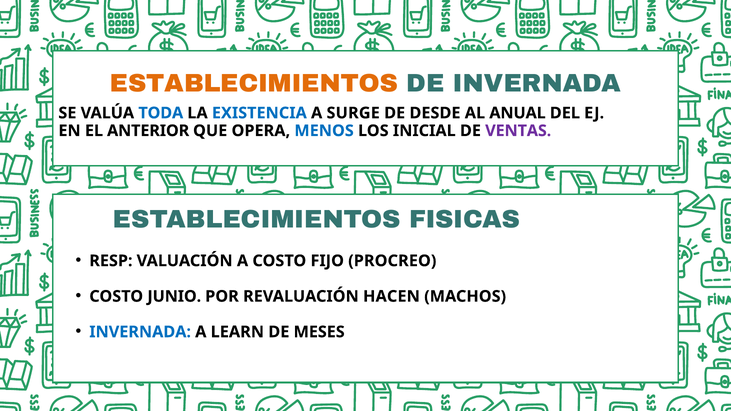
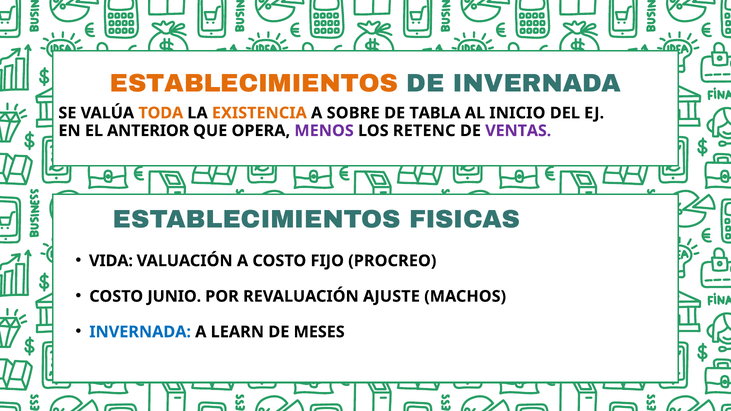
TODA colour: blue -> orange (161, 113)
EXISTENCIA colour: blue -> orange (259, 113)
SURGE: SURGE -> SOBRE (353, 113)
DESDE: DESDE -> TABLA (435, 113)
ANUAL: ANUAL -> INICIO (517, 113)
MENOS colour: blue -> purple (324, 131)
INICIAL: INICIAL -> RETENC (424, 131)
RESP: RESP -> VIDA (111, 261)
HACEN: HACEN -> AJUSTE (391, 297)
